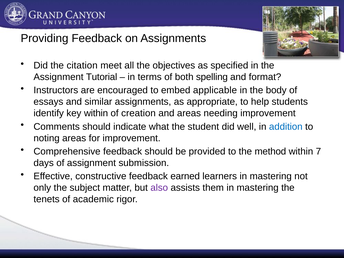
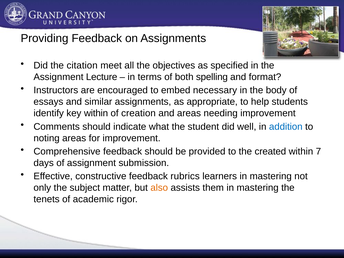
Tutorial: Tutorial -> Lecture (102, 77)
applicable: applicable -> necessary (215, 90)
method: method -> created (270, 151)
earned: earned -> rubrics (185, 176)
also colour: purple -> orange (159, 188)
